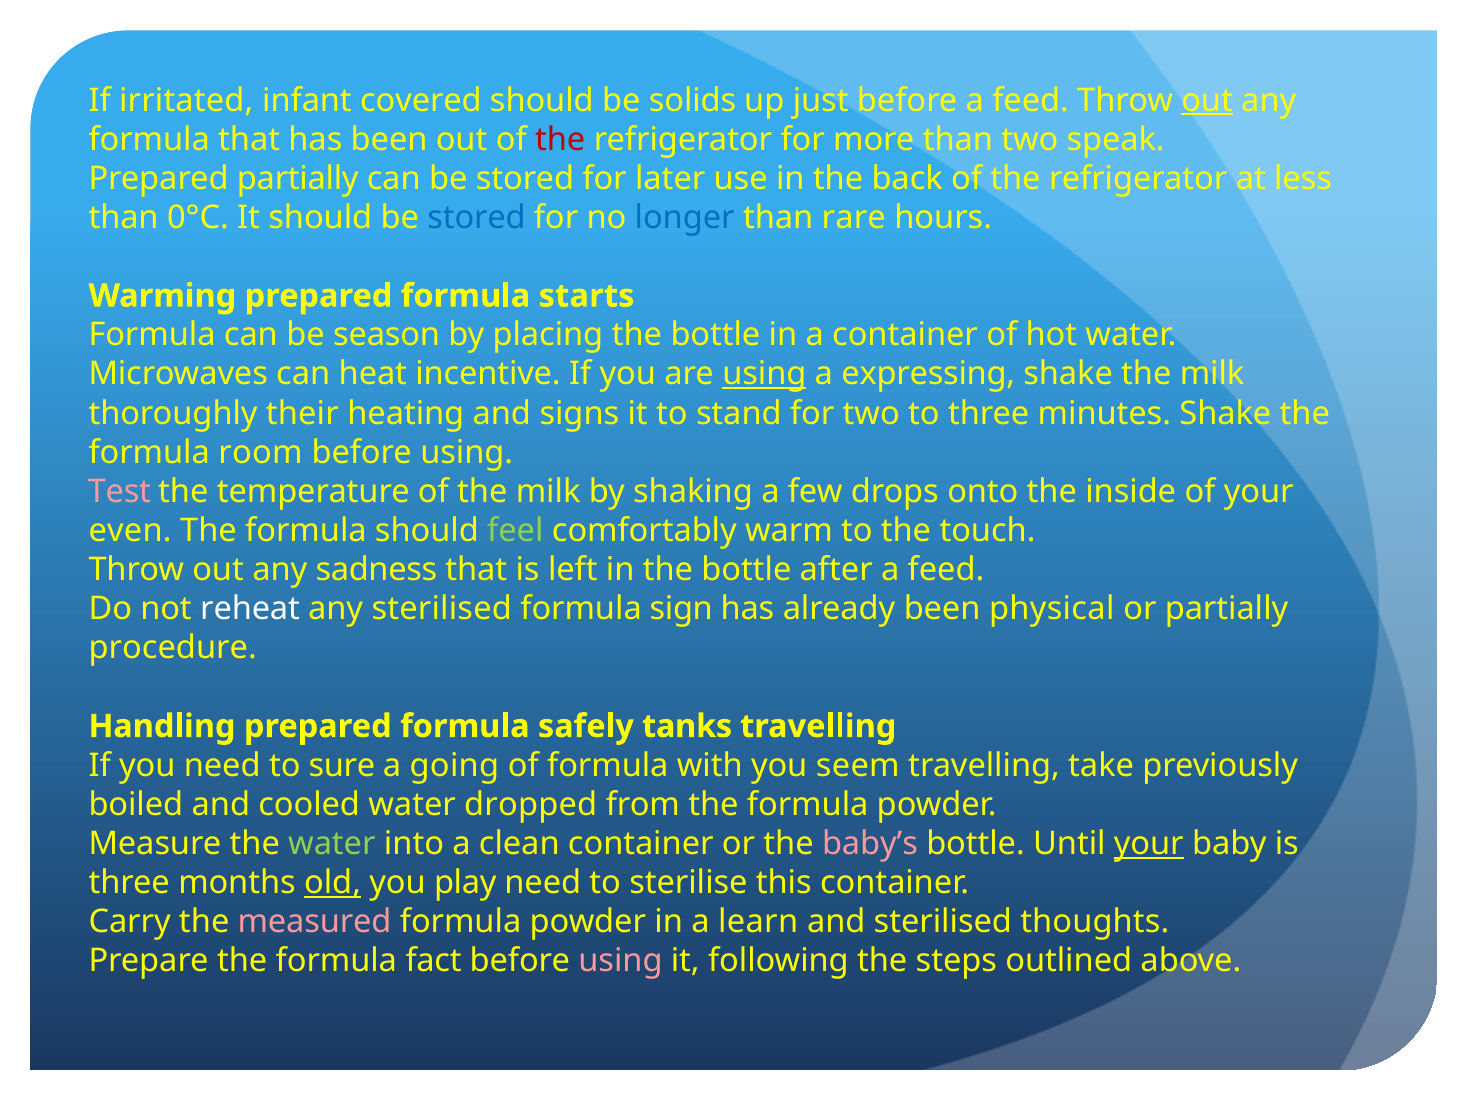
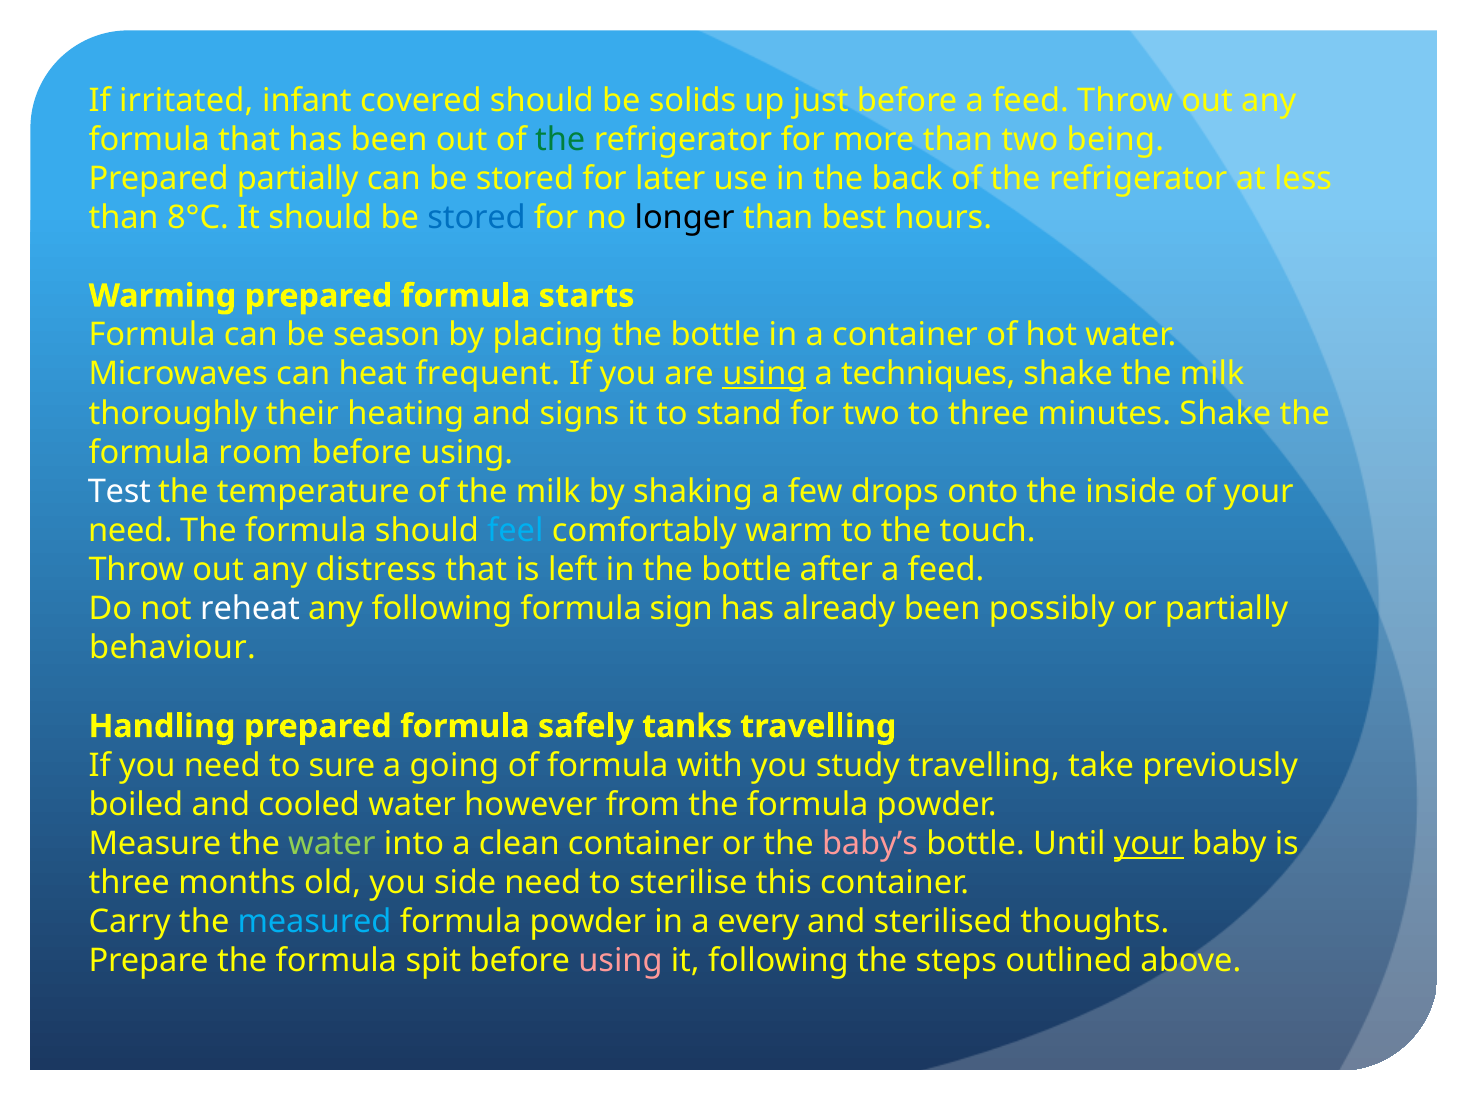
out underline: present -> none (1207, 100)
the colour: red -> green (560, 139)
speak: speak -> being (1115, 139)
0°C: 0°C -> 8°C (198, 218)
longer colour: blue -> black (685, 218)
rare: rare -> best (854, 218)
incentive: incentive -> frequent (488, 374)
expressing: expressing -> techniques (928, 374)
Test colour: pink -> white (119, 492)
even: even -> need (130, 531)
feel colour: light green -> light blue (515, 531)
sadness: sadness -> distress (376, 570)
any sterilised: sterilised -> following (442, 609)
physical: physical -> possibly (1052, 609)
procedure: procedure -> behaviour (173, 648)
seem: seem -> study (858, 765)
dropped: dropped -> however (531, 805)
old underline: present -> none (333, 883)
play: play -> side (465, 883)
measured colour: pink -> light blue (315, 922)
learn: learn -> every (758, 922)
fact: fact -> spit (433, 961)
